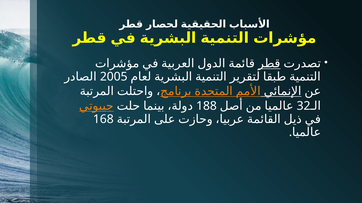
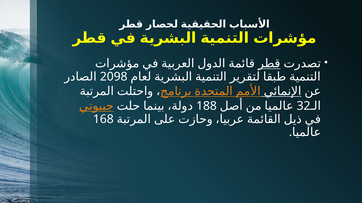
2005: 2005 -> 2098 (114, 77)
